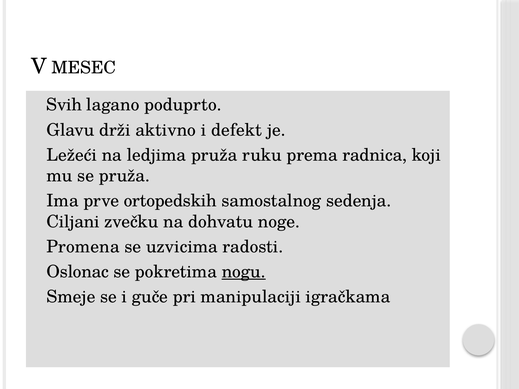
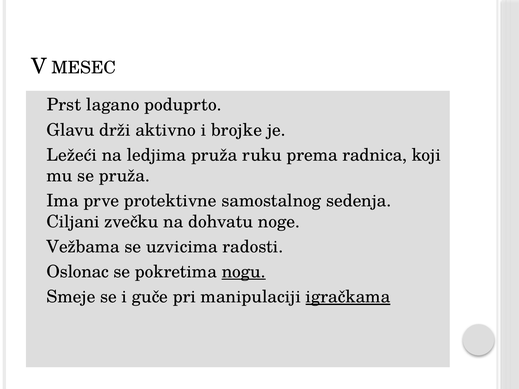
Svih: Svih -> Prst (64, 105)
defekt: defekt -> brojke (237, 130)
ortopedskih: ortopedskih -> protektivne (170, 201)
Promena: Promena -> Vežbama (83, 247)
igračkama underline: none -> present (348, 297)
